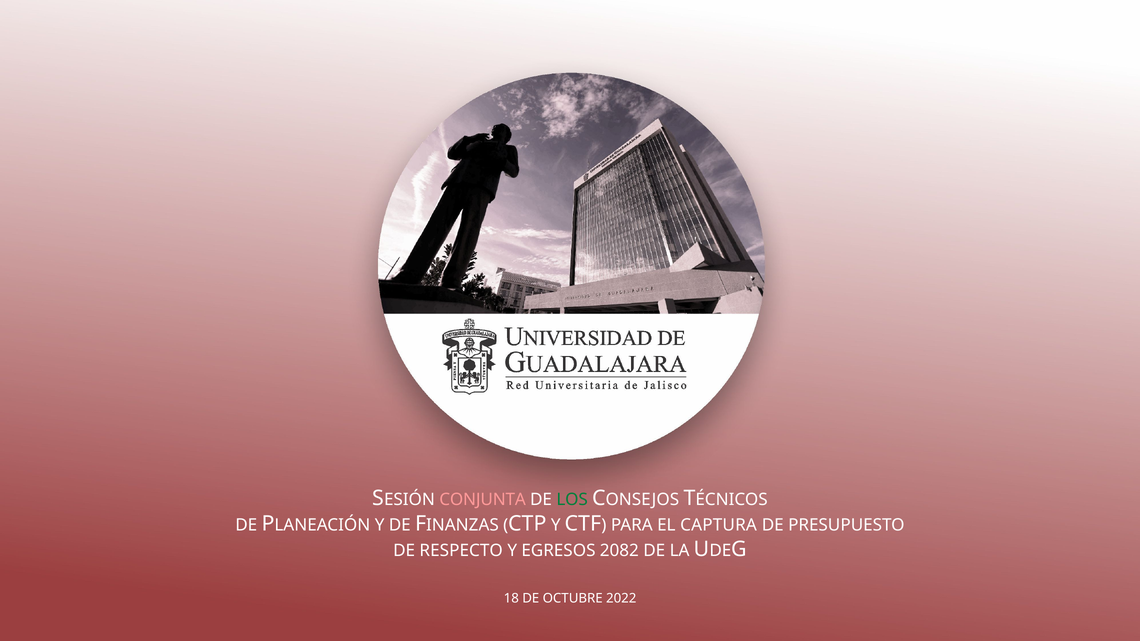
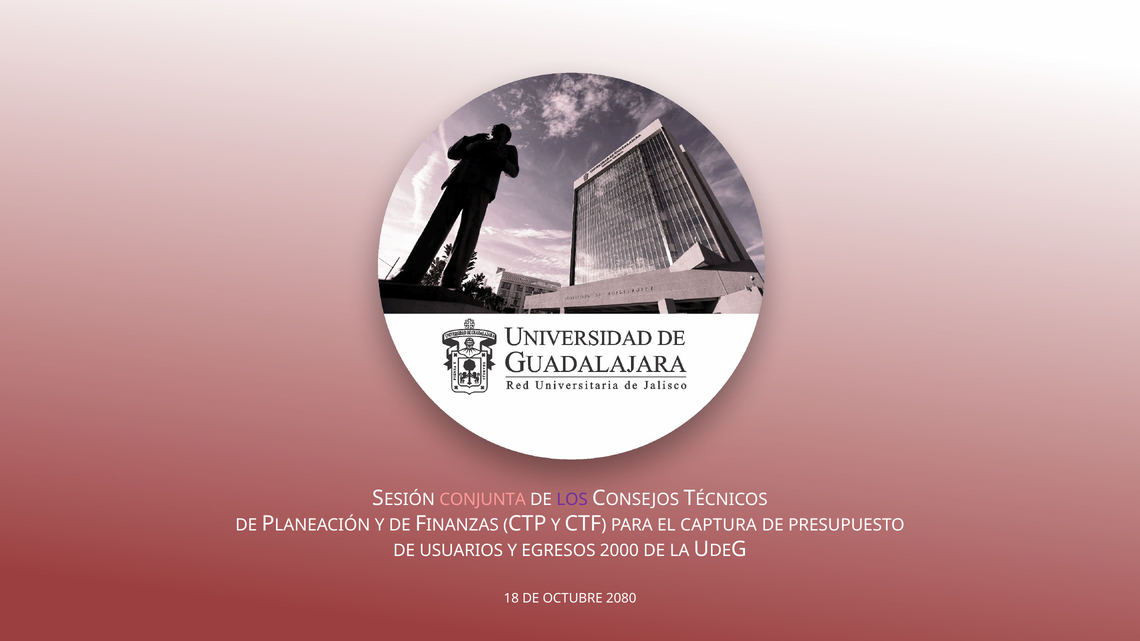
LOS colour: green -> purple (572, 500)
RESPECTO: RESPECTO -> USUARIOS (461, 551)
2082: 2082 -> 2000 (619, 551)
2022: 2022 -> 2080 (621, 599)
